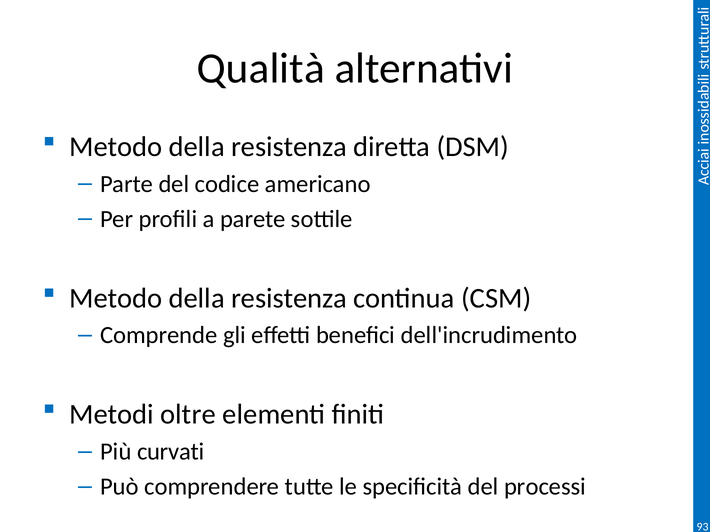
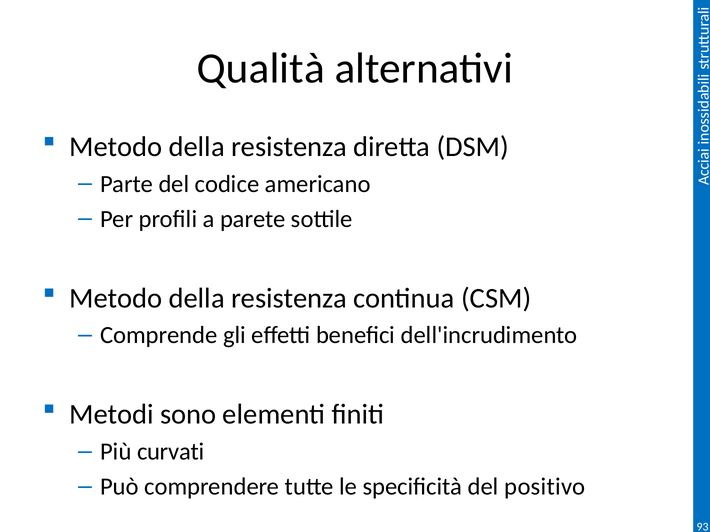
oltre: oltre -> sono (188, 415)
processi: processi -> positivo (545, 487)
